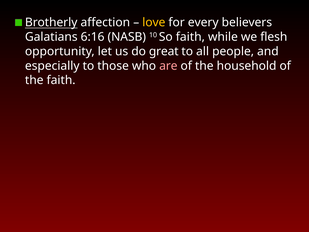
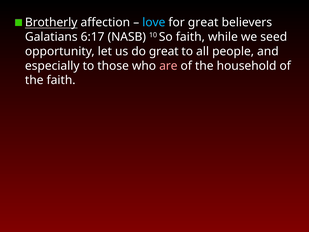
love colour: yellow -> light blue (154, 22)
for every: every -> great (203, 22)
6:16: 6:16 -> 6:17 (93, 37)
flesh: flesh -> seed (274, 37)
